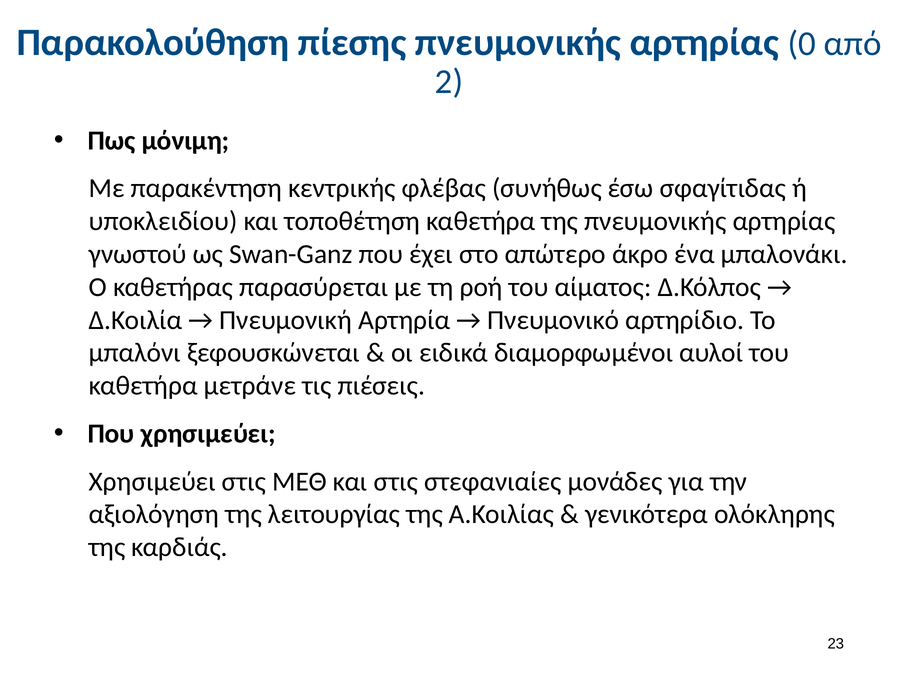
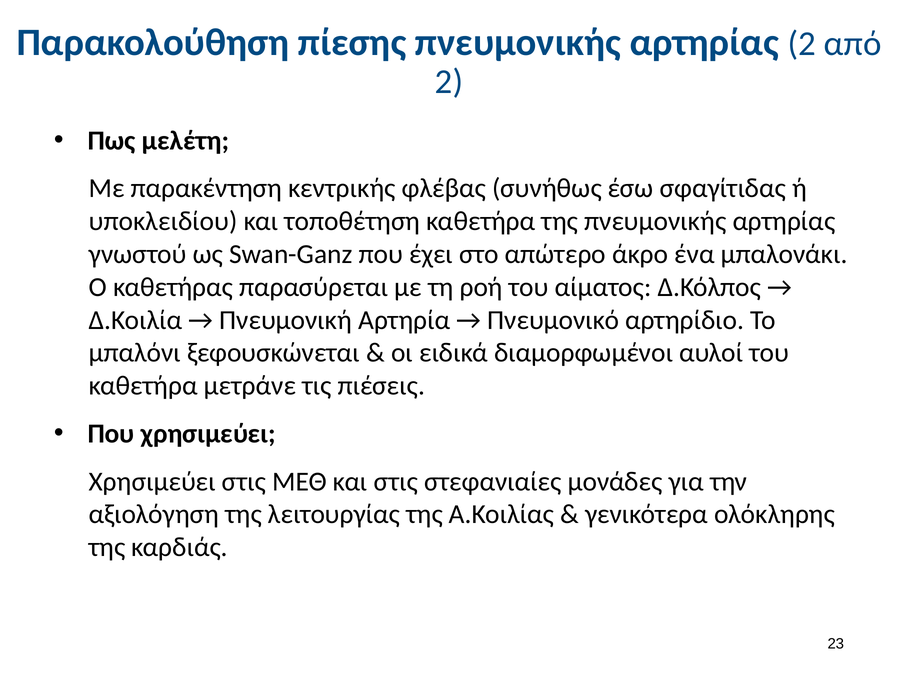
αρτηρίας 0: 0 -> 2 (802, 43)
μόνιμη;: μόνιμη; -> μελέτη; (185, 140)
